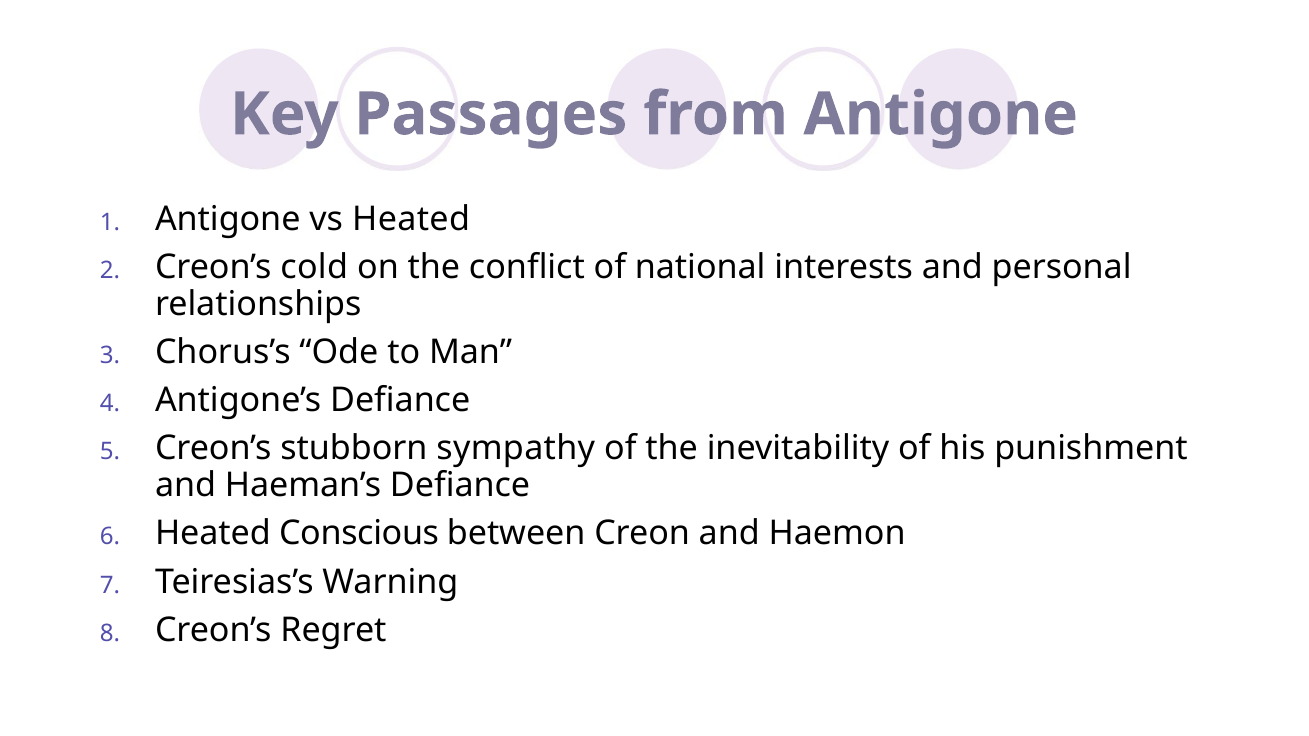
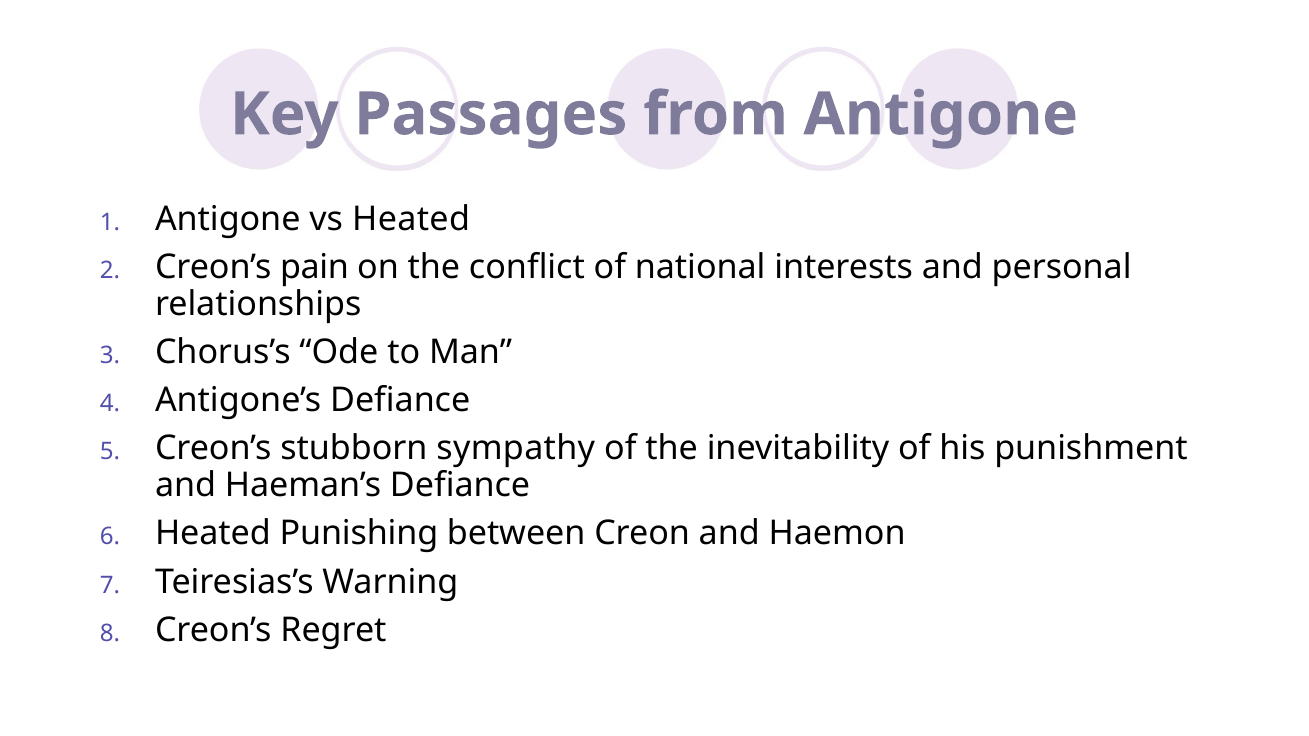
cold: cold -> pain (315, 267)
Conscious: Conscious -> Punishing (359, 534)
